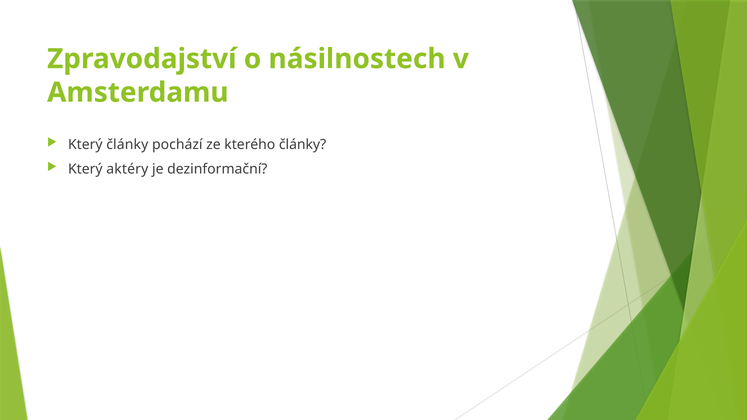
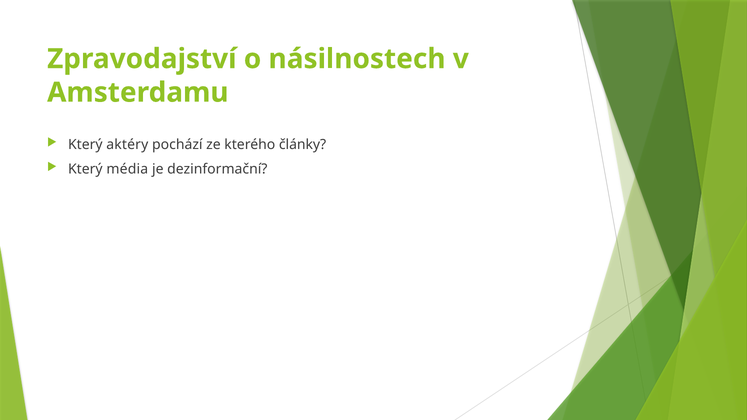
Který články: články -> aktéry (127, 145)
aktéry: aktéry -> média (127, 169)
